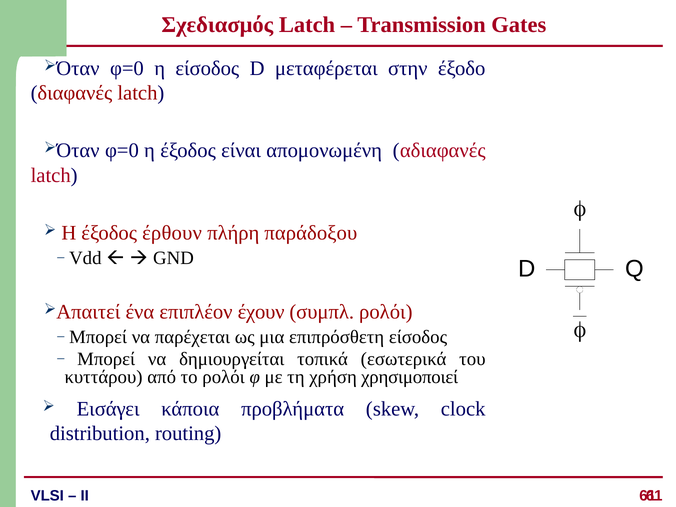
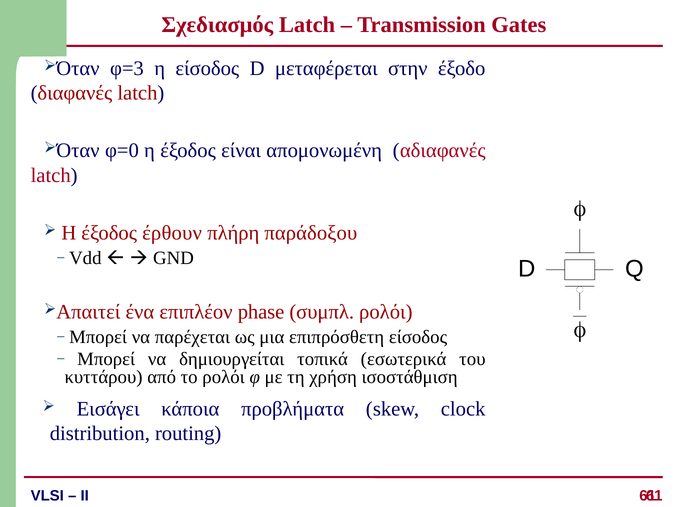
φ=0: φ=0 -> φ=3 (127, 68)
έχουν: έχουν -> phase (261, 312)
χρησιμοποιεί: χρησιμοποιεί -> ισοστάθμιση (410, 377)
